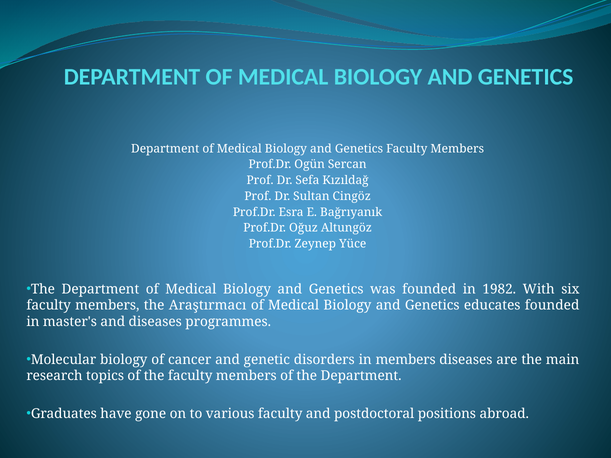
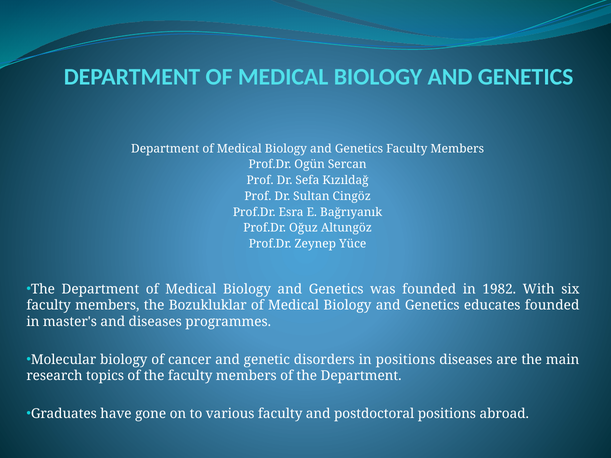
Araştırmacı: Araştırmacı -> Bozukluklar (208, 306)
in members: members -> positions (406, 360)
